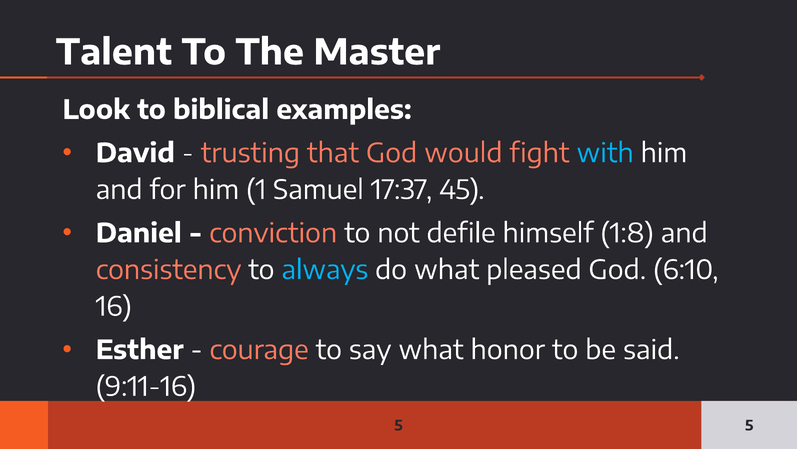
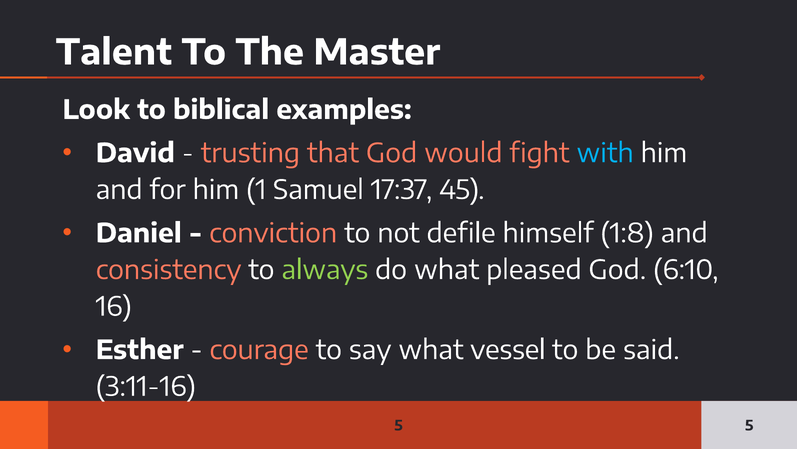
always colour: light blue -> light green (325, 270)
honor: honor -> vessel (508, 350)
9:11-16: 9:11-16 -> 3:11-16 (146, 386)
